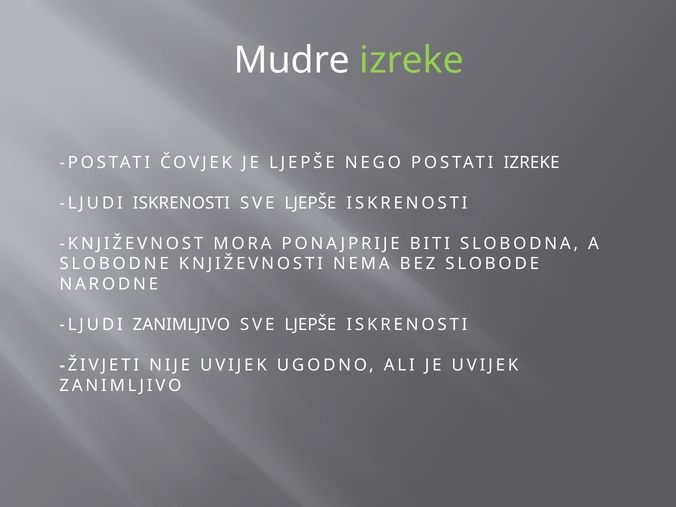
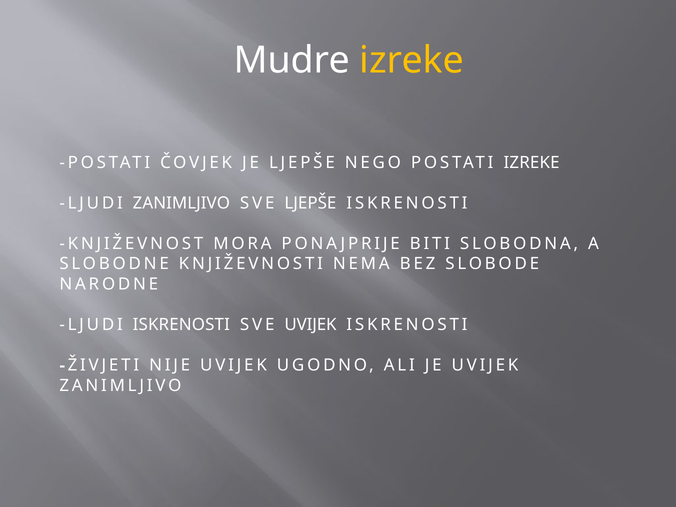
izreke colour: light green -> yellow (412, 60)
LJUDI ISKRENOSTI: ISKRENOSTI -> ZANIMLJIVO (181, 203)
LJUDI ZANIMLJIVO: ZANIMLJIVO -> ISKRENOSTI (181, 325)
LJEPŠE: LJEPŠE -> UVIJEK (310, 325)
